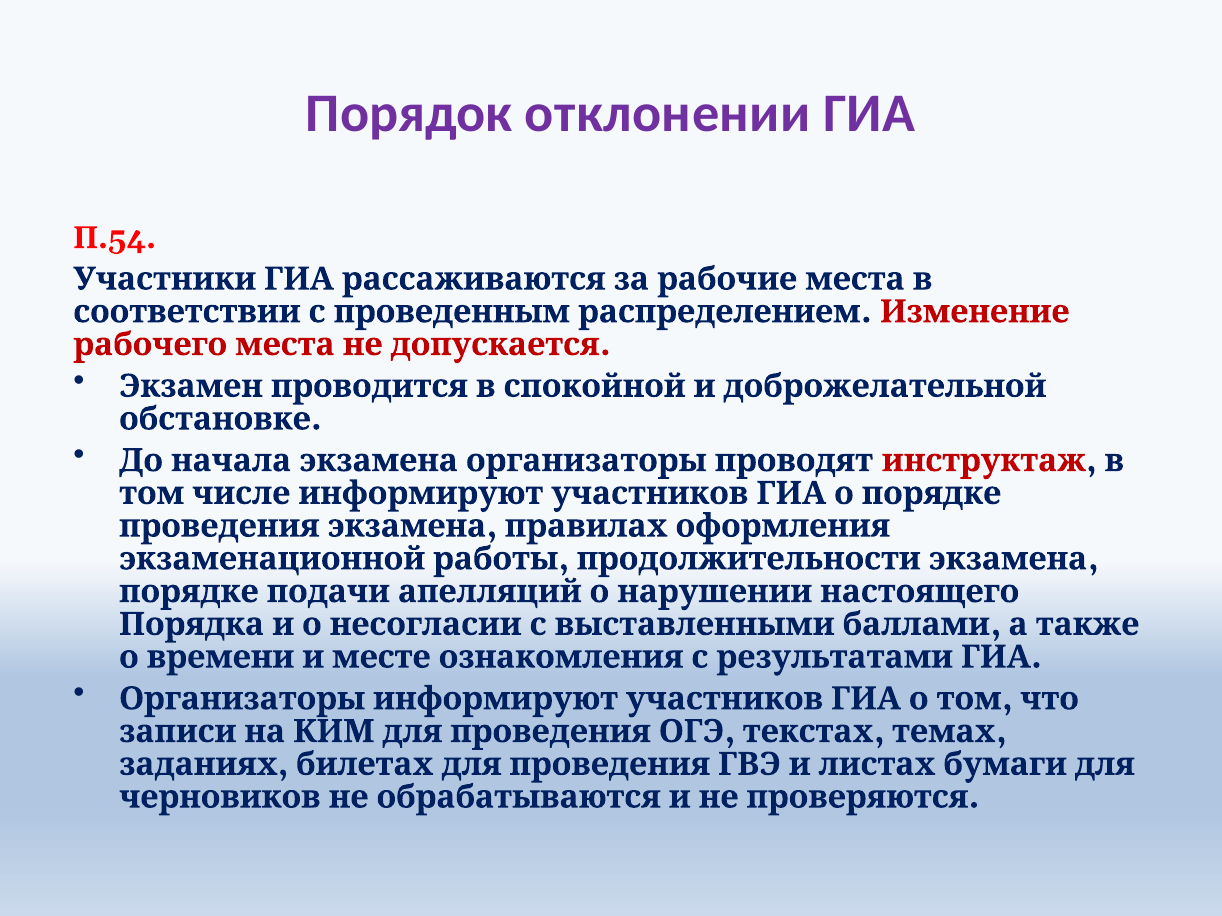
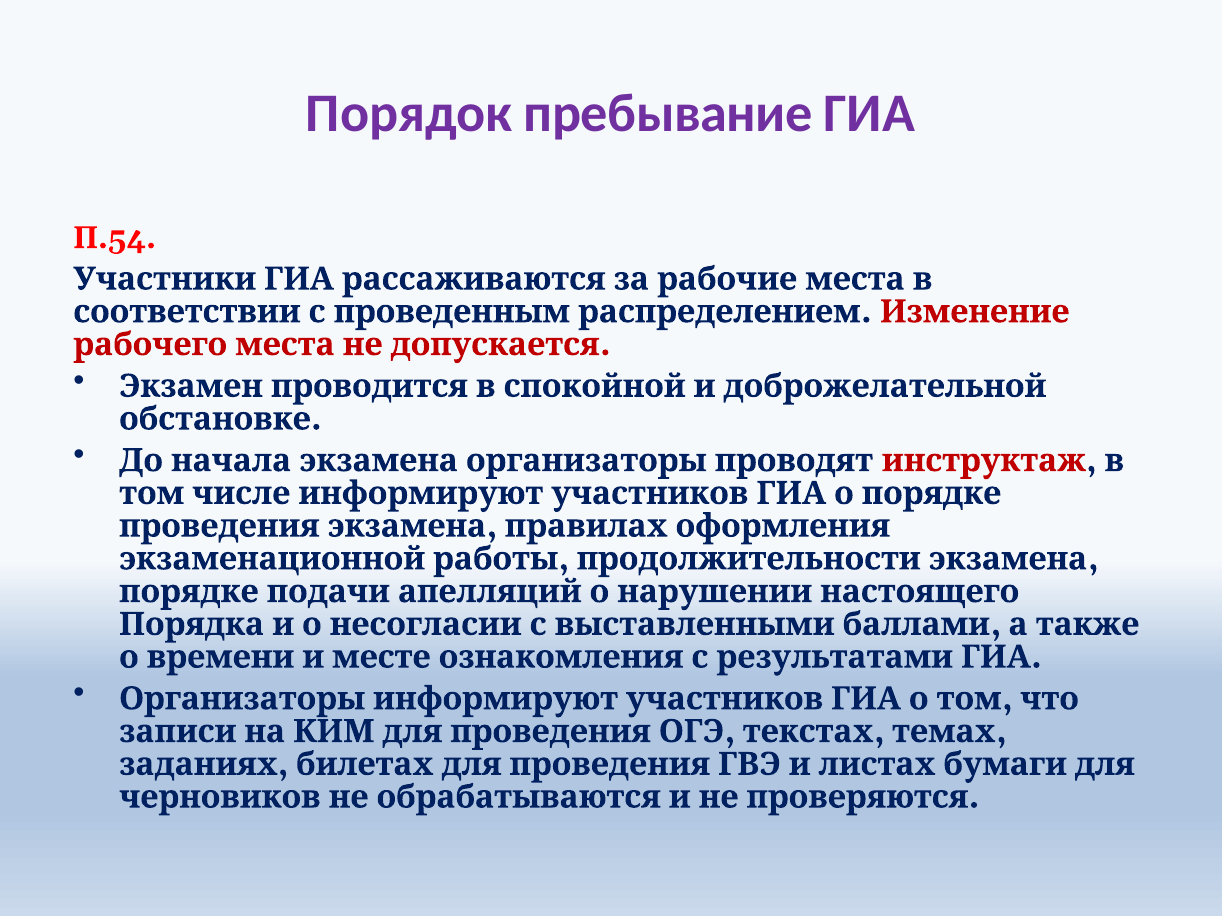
отклонении: отклонении -> пребывание (668, 114)
